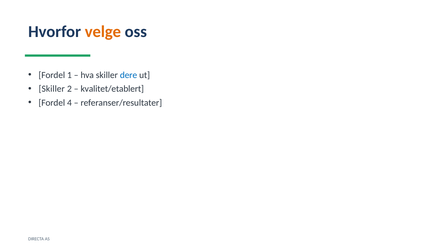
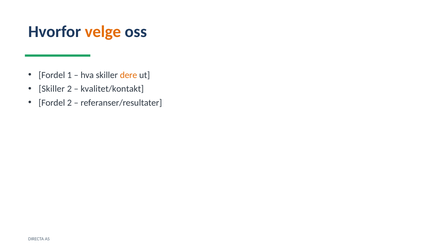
dere colour: blue -> orange (129, 75)
kvalitet/etablert: kvalitet/etablert -> kvalitet/kontakt (112, 89)
Fordel 4: 4 -> 2 (69, 103)
